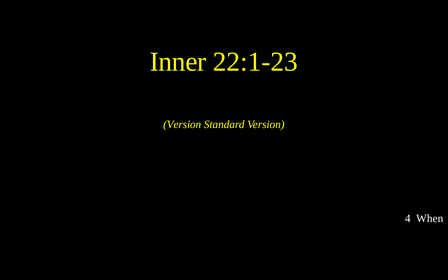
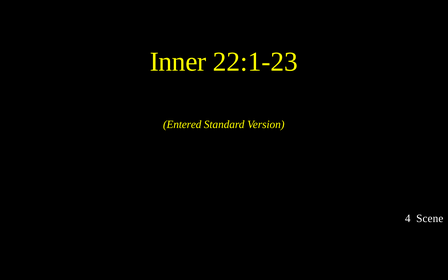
Version: Version -> Entered (182, 124)
When: When -> Scene (430, 218)
